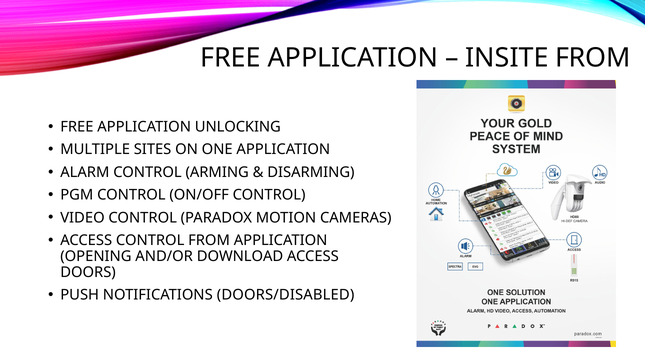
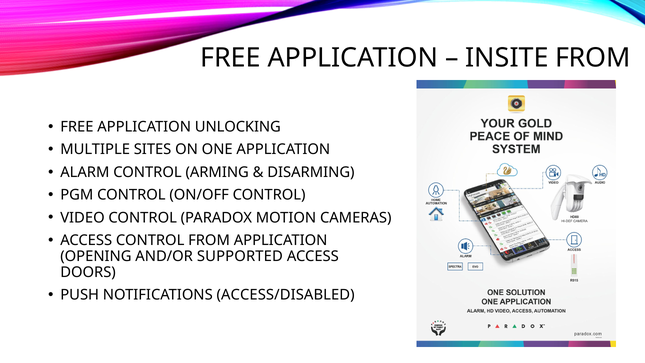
DOWNLOAD: DOWNLOAD -> SUPPORTED (240, 256)
DOORS/DISABLED: DOORS/DISABLED -> ACCESS/DISABLED (286, 295)
